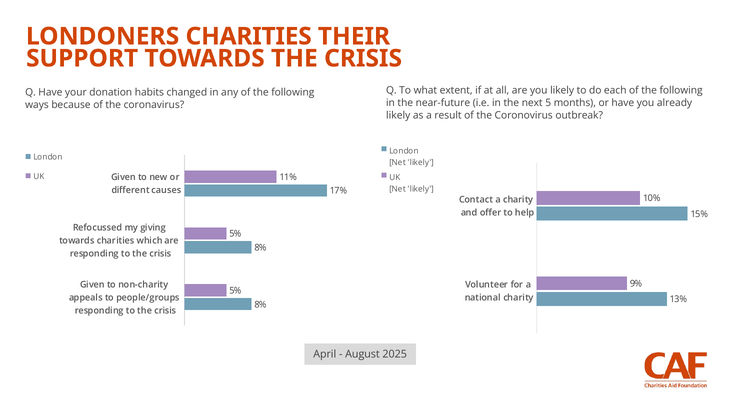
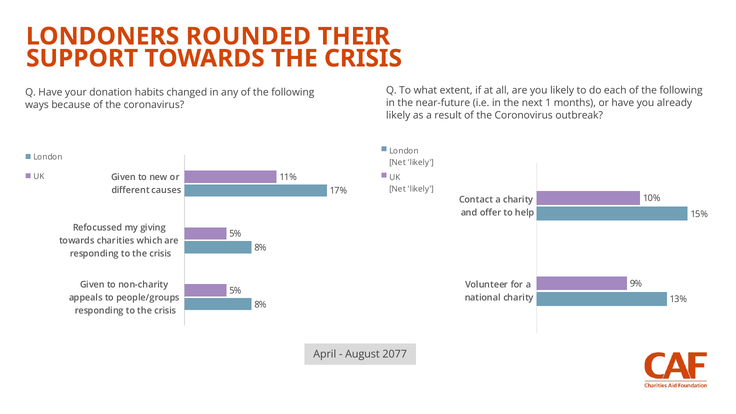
LONDONERS CHARITIES: CHARITIES -> ROUNDED (248, 36)
5: 5 -> 1 (548, 103)
2025: 2025 -> 2077 (395, 354)
